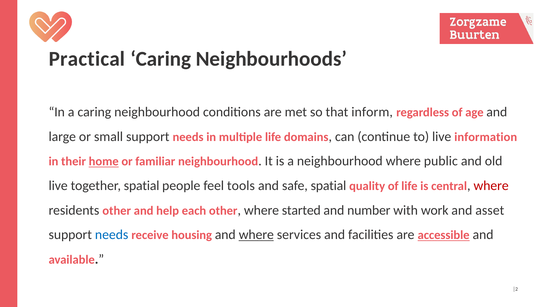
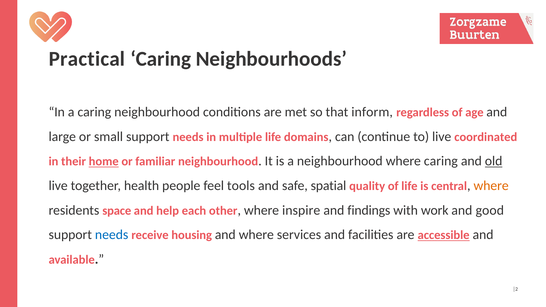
information: information -> coordinated (486, 137)
where public: public -> caring (441, 161)
old underline: none -> present (494, 161)
together spatial: spatial -> health (142, 186)
where colour: red -> orange (491, 186)
residents other: other -> space (117, 211)
started: started -> inspire (301, 210)
number: number -> findings (369, 210)
asset: asset -> good (490, 210)
where underline: present -> none (256, 235)
